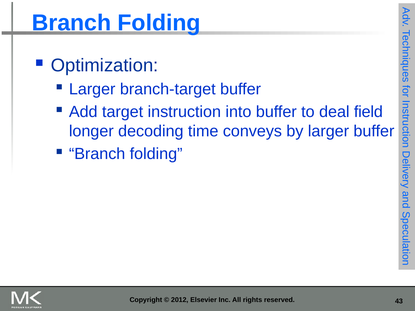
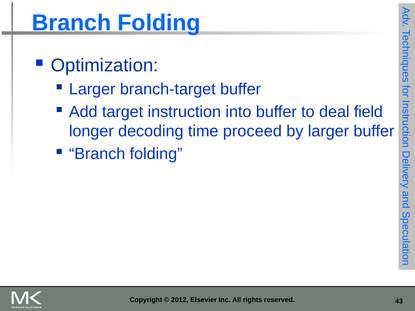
conveys: conveys -> proceed (252, 131)
